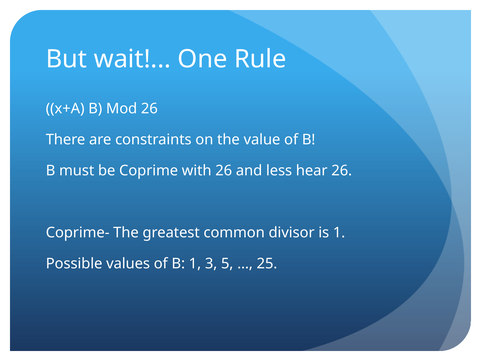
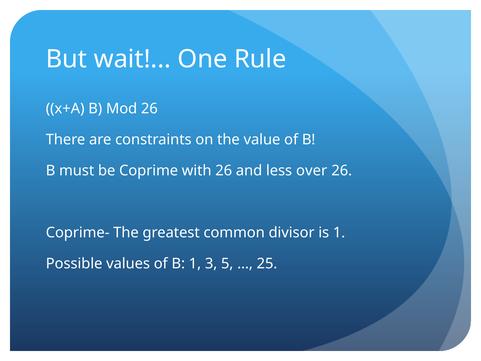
hear: hear -> over (312, 170)
